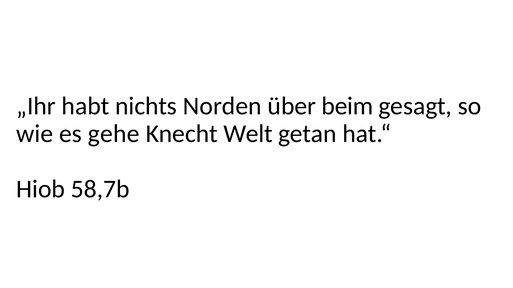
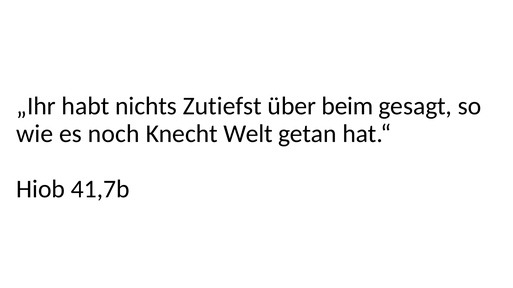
Norden: Norden -> Zutiefst (222, 106)
gehe: gehe -> noch (114, 134)
58,7b: 58,7b -> 41,7b (100, 189)
